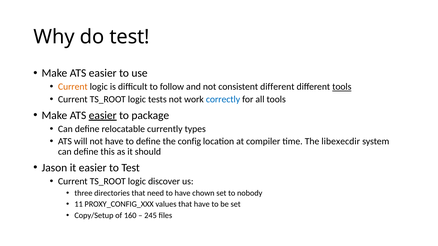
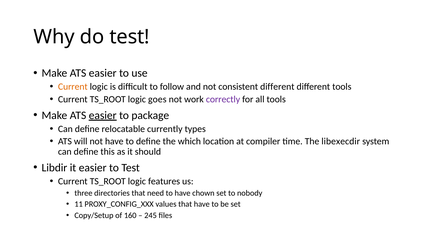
tools underline: present -> none (342, 87)
tests: tests -> goes (157, 100)
correctly colour: blue -> purple (223, 100)
config: config -> which (189, 142)
Jason: Jason -> Libdir (54, 168)
discover: discover -> features (164, 182)
